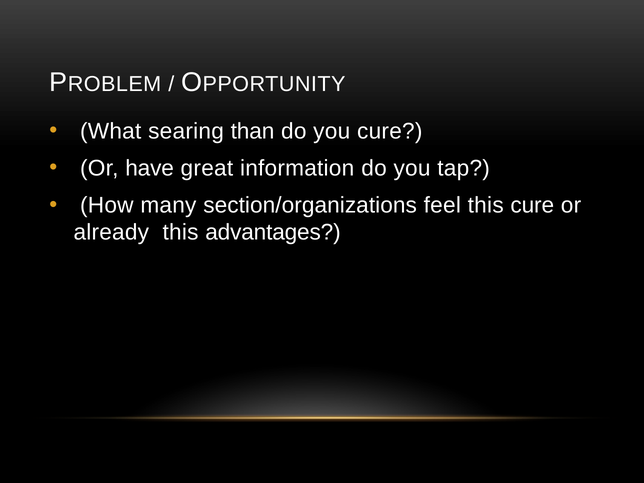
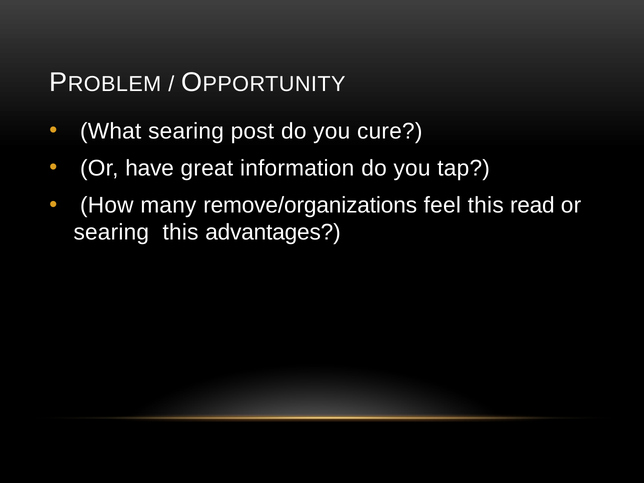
than: than -> post (252, 131)
section/organizations: section/organizations -> remove/organizations (310, 205)
this cure: cure -> read (532, 205)
already: already -> searing (111, 232)
